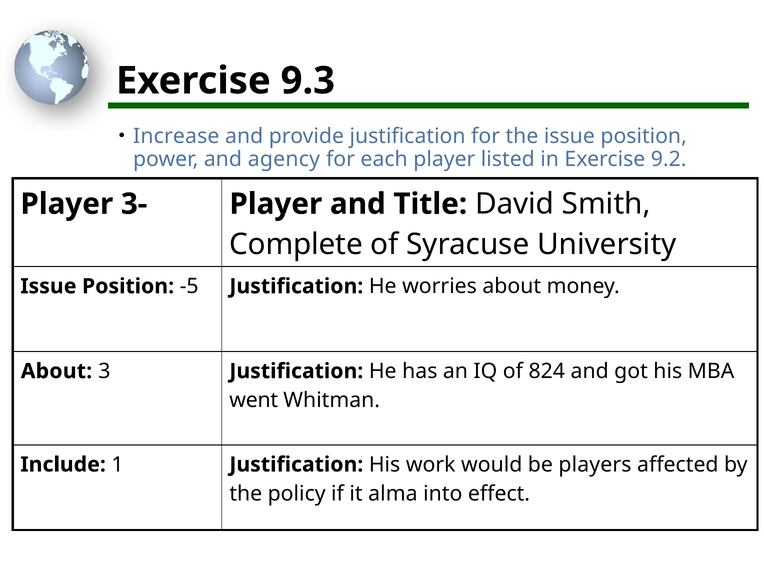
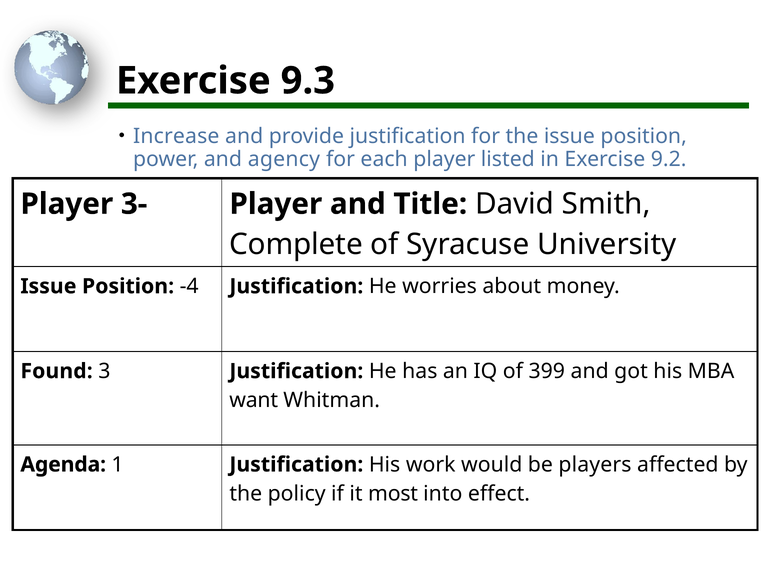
-5: -5 -> -4 (189, 286)
About: About -> Found (57, 371)
824: 824 -> 399 (547, 371)
went: went -> want (254, 400)
Include: Include -> Agenda (63, 465)
alma: alma -> most (393, 494)
